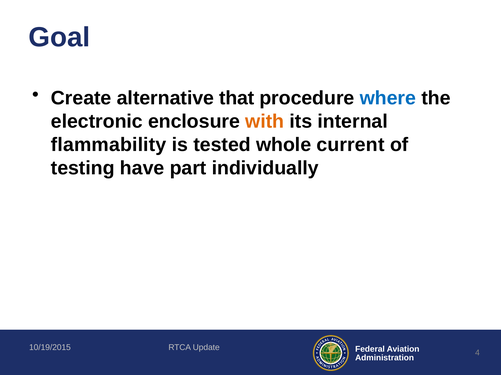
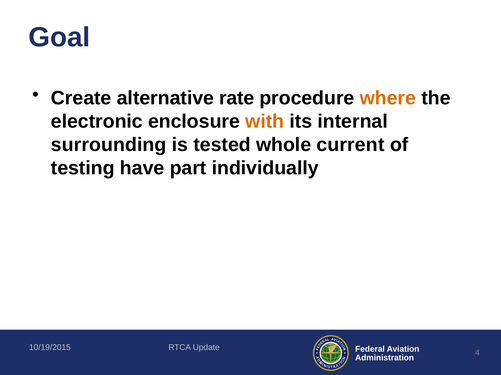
that: that -> rate (237, 98)
where colour: blue -> orange (388, 98)
flammability: flammability -> surrounding (109, 145)
